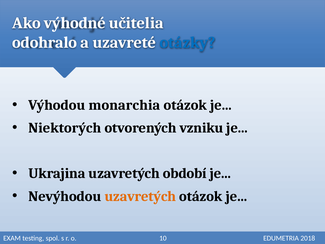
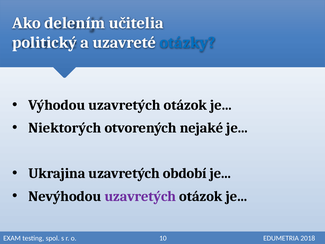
výhodné: výhodné -> delením (75, 23)
odohralo: odohralo -> politický (45, 43)
Výhodou monarchia: monarchia -> uzavretých (125, 105)
vzniku: vzniku -> nejaké (201, 128)
uzavretých colour: orange -> purple (140, 196)
